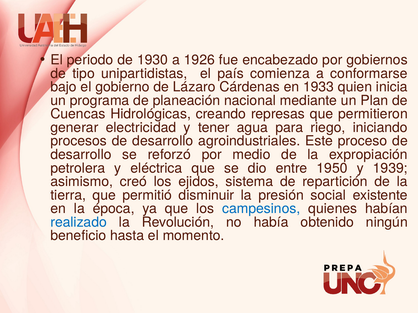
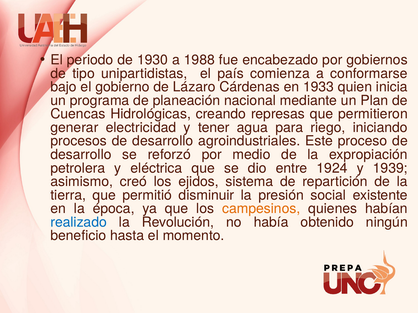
1926: 1926 -> 1988 (199, 60)
1950: 1950 -> 1924 (332, 168)
campesinos colour: blue -> orange (261, 209)
